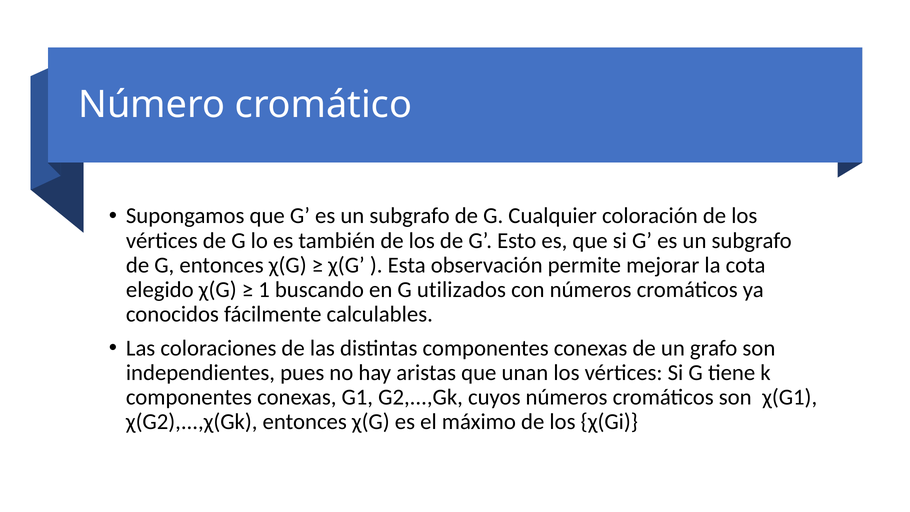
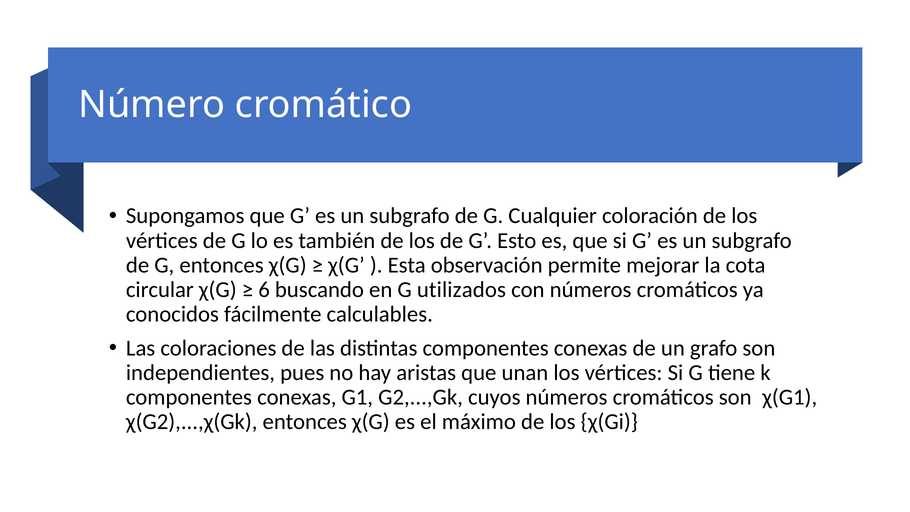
elegido: elegido -> circular (160, 290)
1: 1 -> 6 (264, 290)
